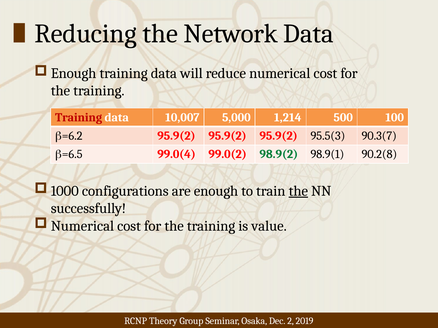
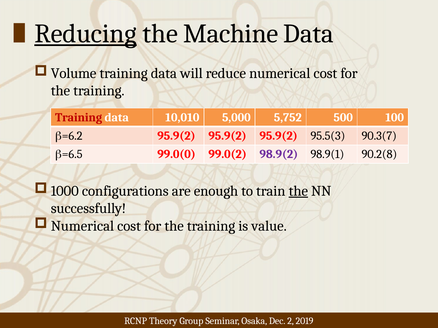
Reducing underline: none -> present (86, 34)
Network: Network -> Machine (231, 34)
Enough: Enough -> Volume (74, 73)
10,007: 10,007 -> 10,010 (182, 118)
1,214: 1,214 -> 5,752 (288, 118)
99.0(4: 99.0(4 -> 99.0(0 (177, 154)
98.9(2 colour: green -> purple (279, 154)
